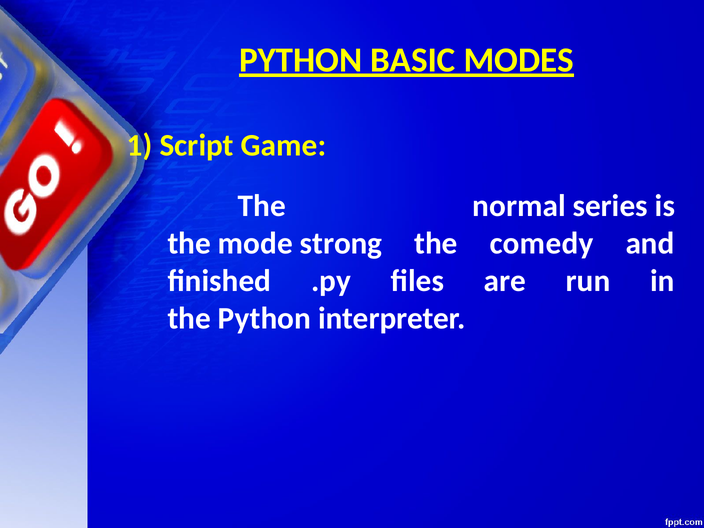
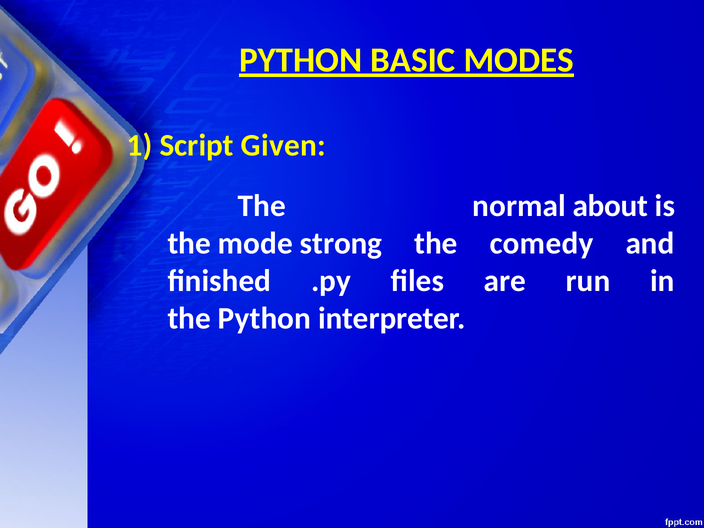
Game: Game -> Given (283, 145)
series: series -> about (610, 206)
